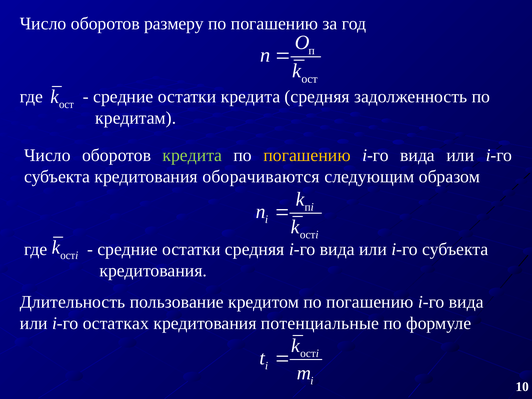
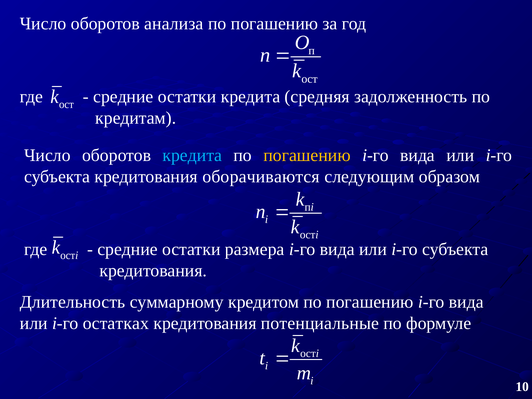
размеру: размеру -> анализа (174, 24)
кредита colour: light green -> light blue (192, 155)
остатки средняя: средняя -> размера (255, 249)
пользование: пользование -> суммарному (177, 302)
